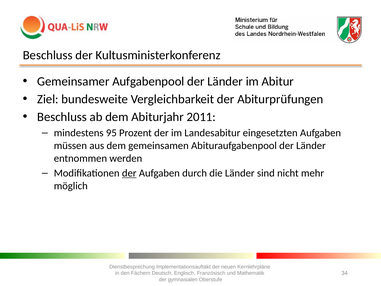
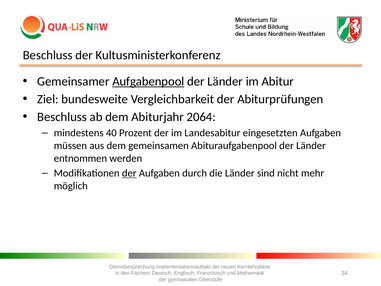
Aufgabenpool underline: none -> present (148, 81)
2011: 2011 -> 2064 (201, 117)
95: 95 -> 40 (111, 133)
